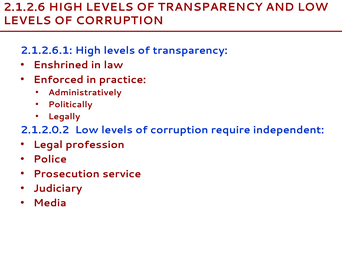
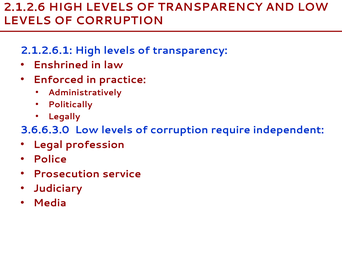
2.1.2.0.2: 2.1.2.0.2 -> 3.6.6.3.0 (45, 130)
